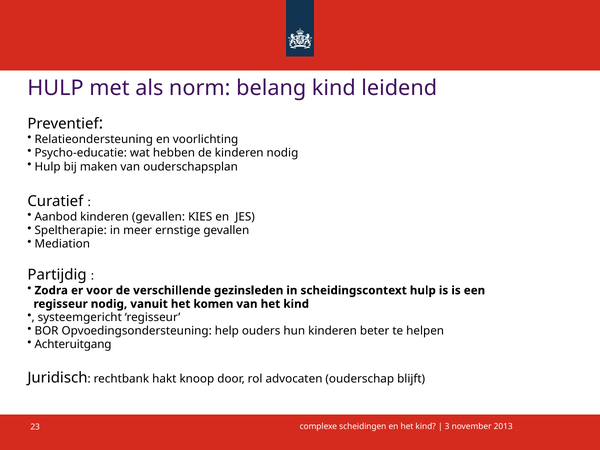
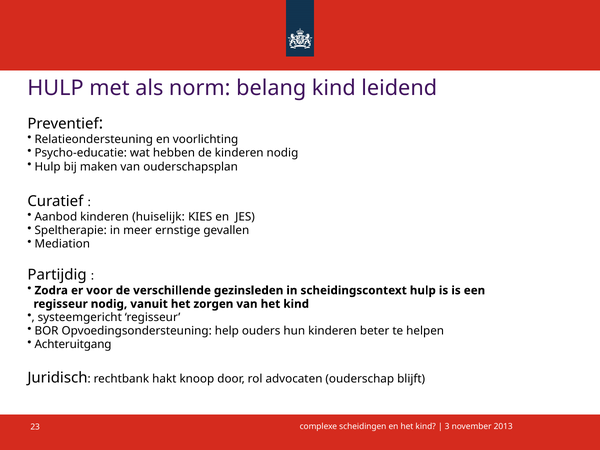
kinderen gevallen: gevallen -> huiselijk (158, 217)
komen: komen -> zorgen (213, 304)
